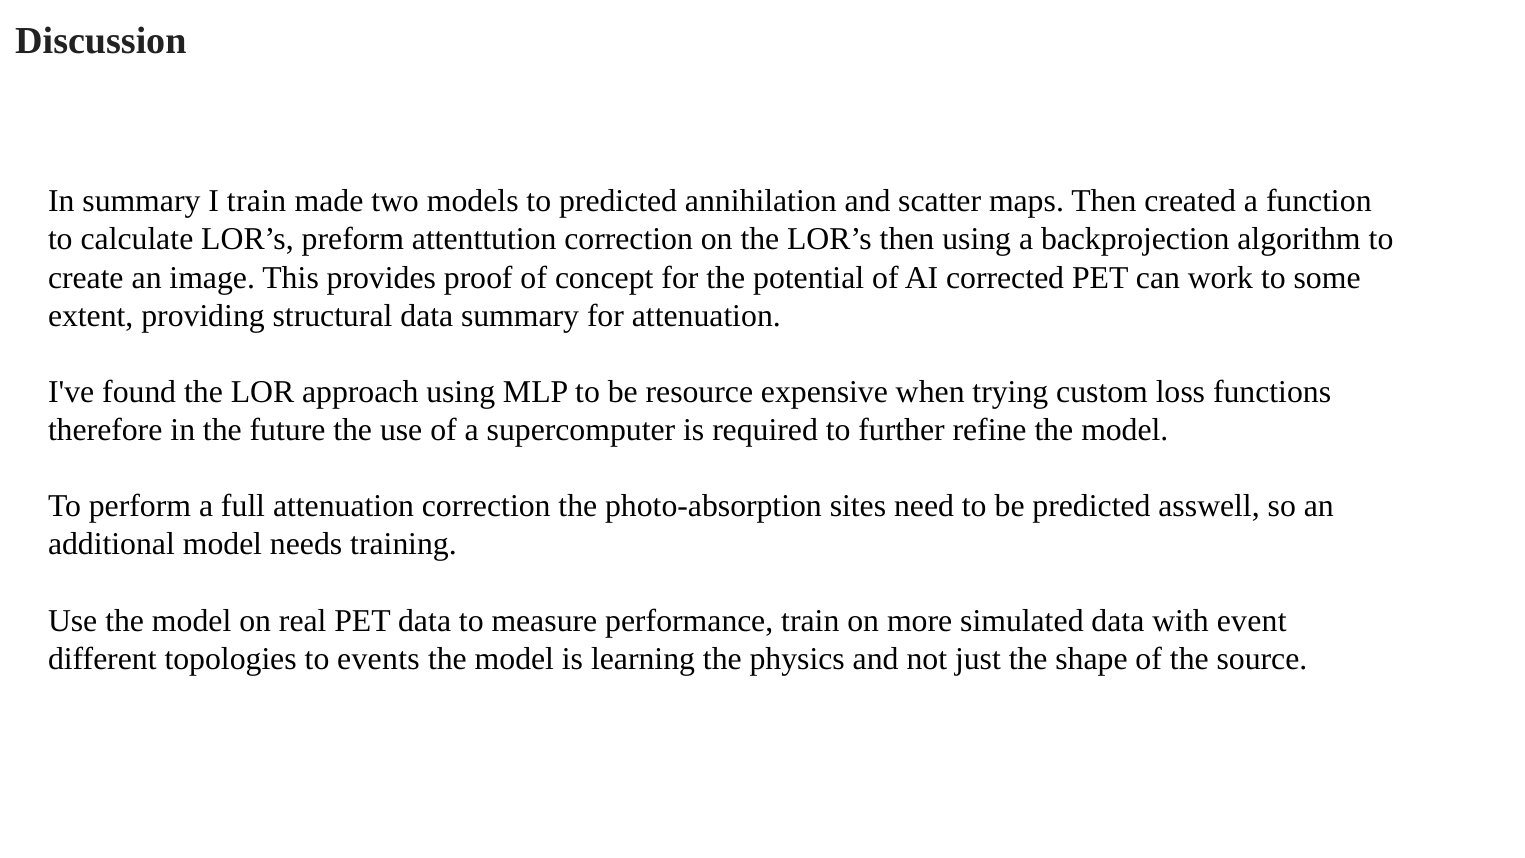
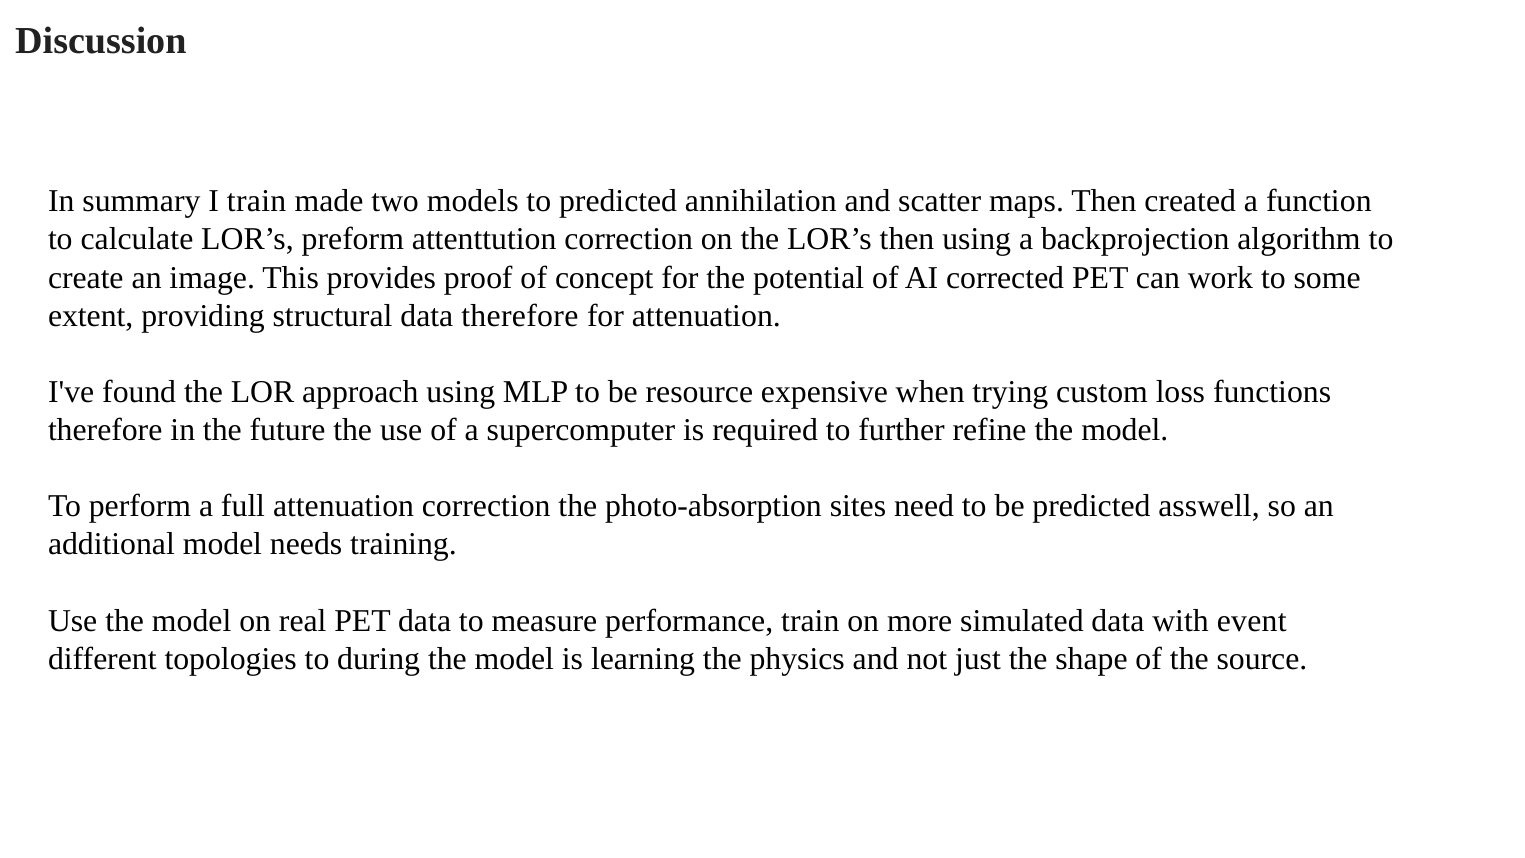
data summary: summary -> therefore (520, 316)
events: events -> during (379, 659)
